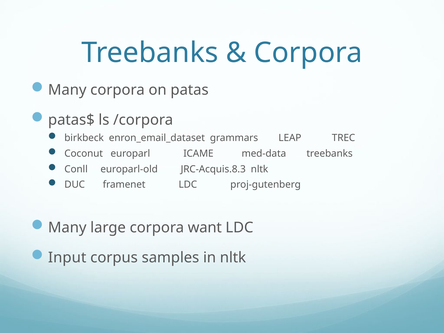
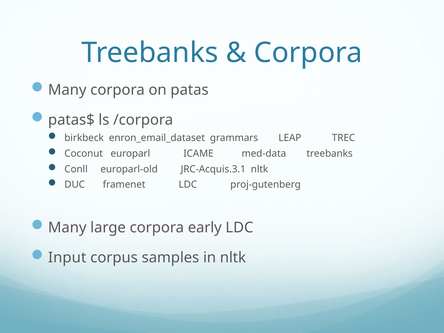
JRC-Acquis.8.3: JRC-Acquis.8.3 -> JRC-Acquis.3.1 (213, 169)
want: want -> early (205, 228)
